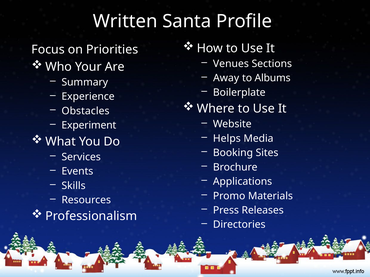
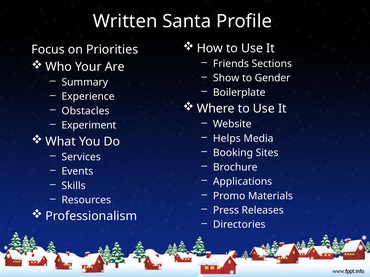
Venues: Venues -> Friends (231, 64)
Away: Away -> Show (226, 78)
Albums: Albums -> Gender (273, 78)
